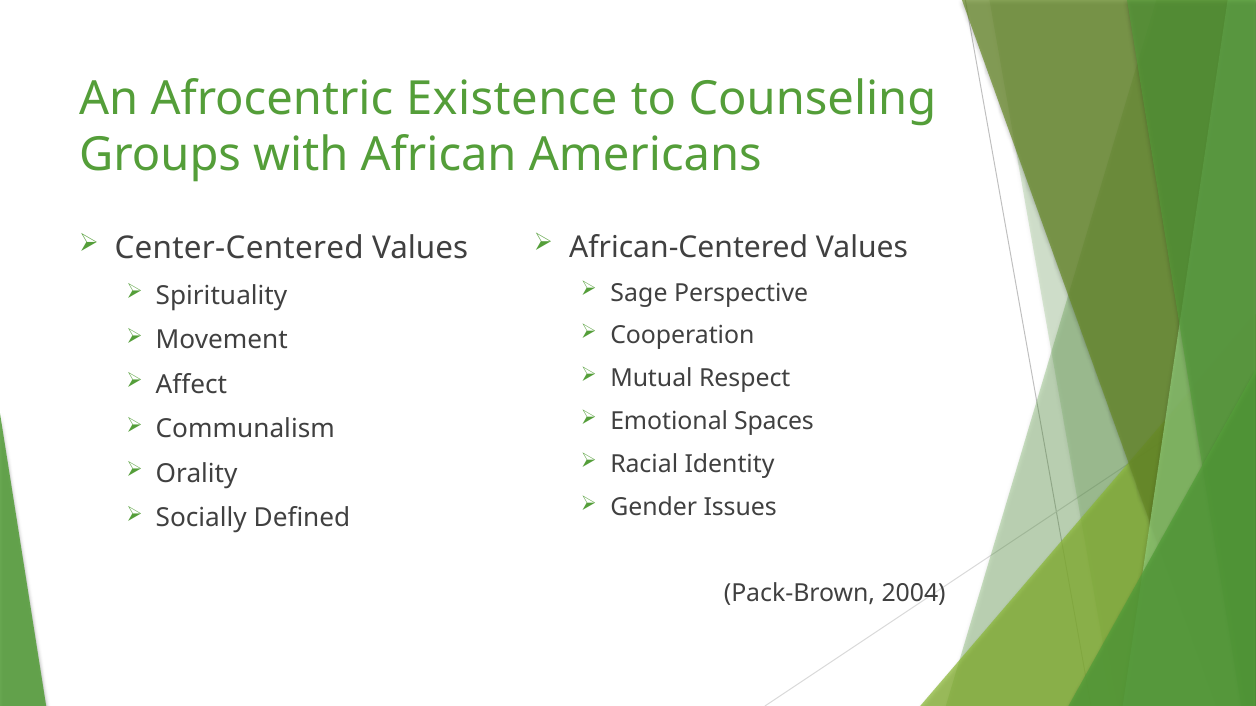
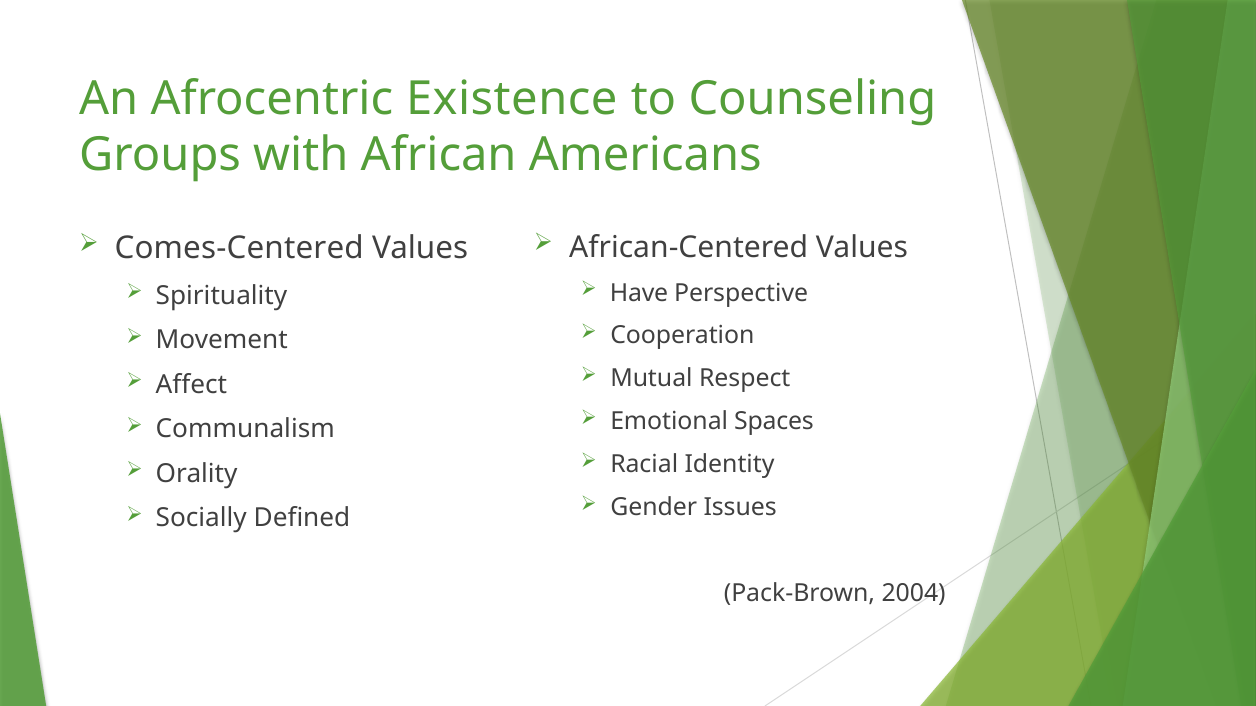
Center-Centered: Center-Centered -> Comes-Centered (239, 248)
Sage: Sage -> Have (639, 293)
